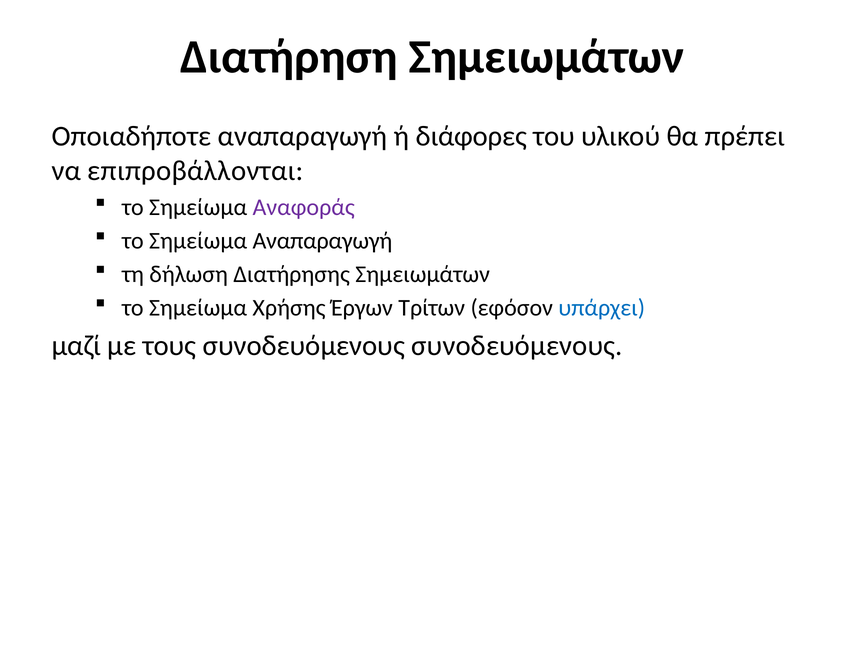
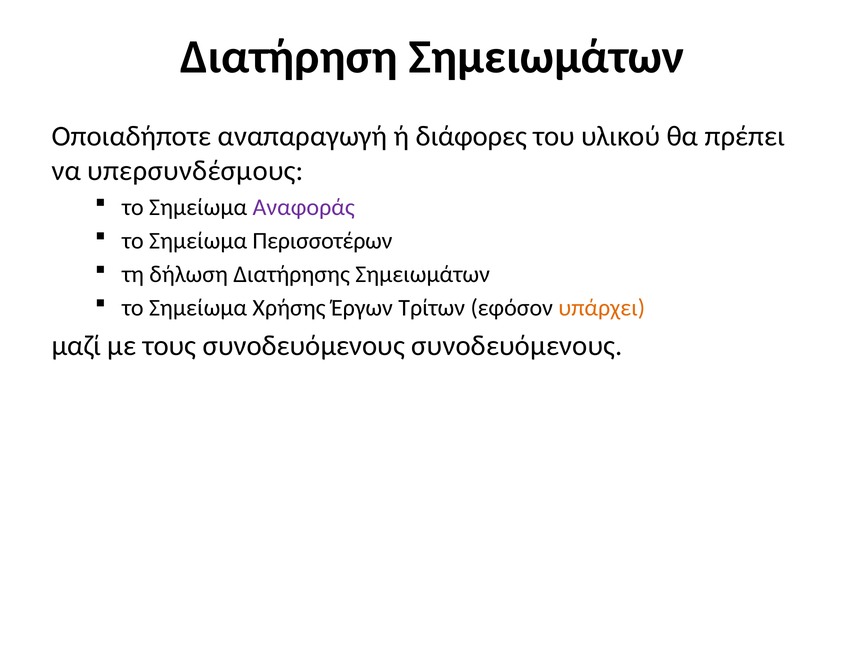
επιπροβάλλονται: επιπροβάλλονται -> υπερσυνδέσμους (196, 171)
Σημείωμα Αναπαραγωγή: Αναπαραγωγή -> Περισσοτέρων (322, 241)
υπάρχει colour: blue -> orange (602, 308)
